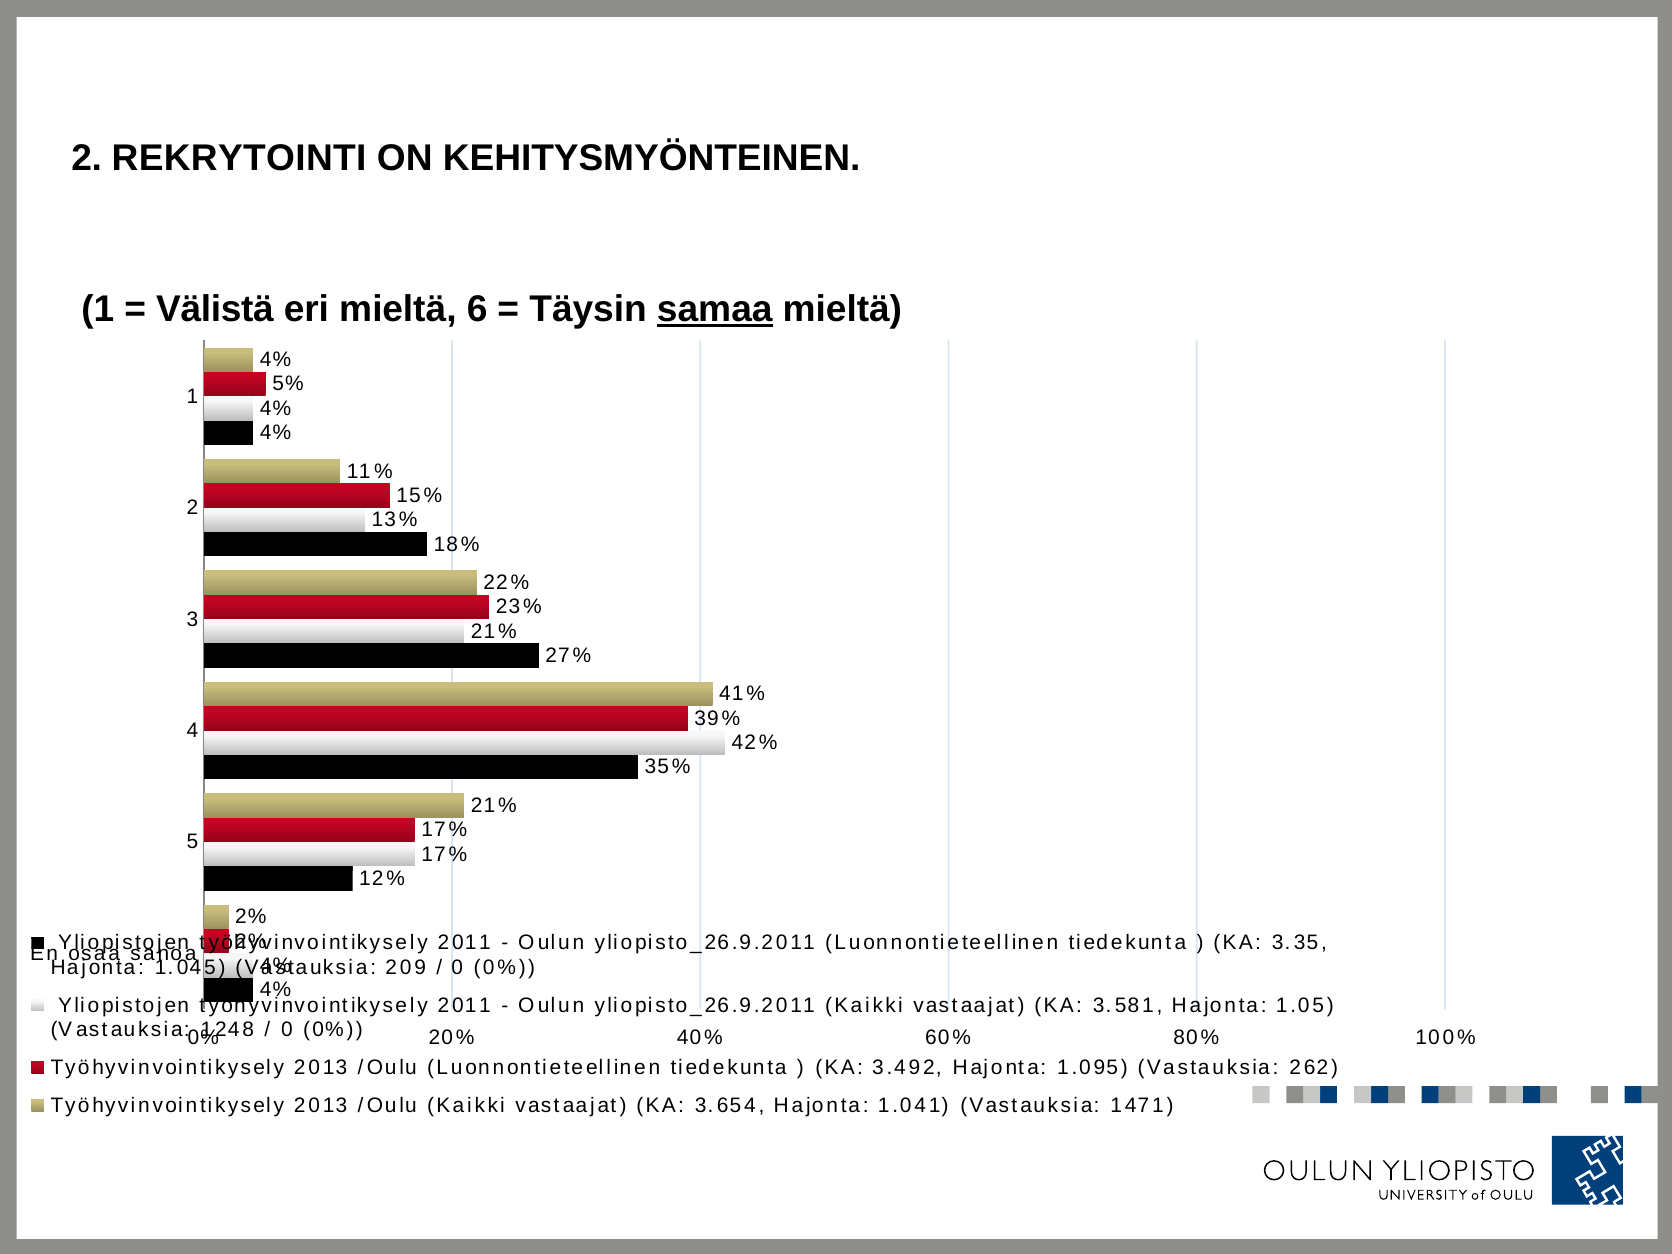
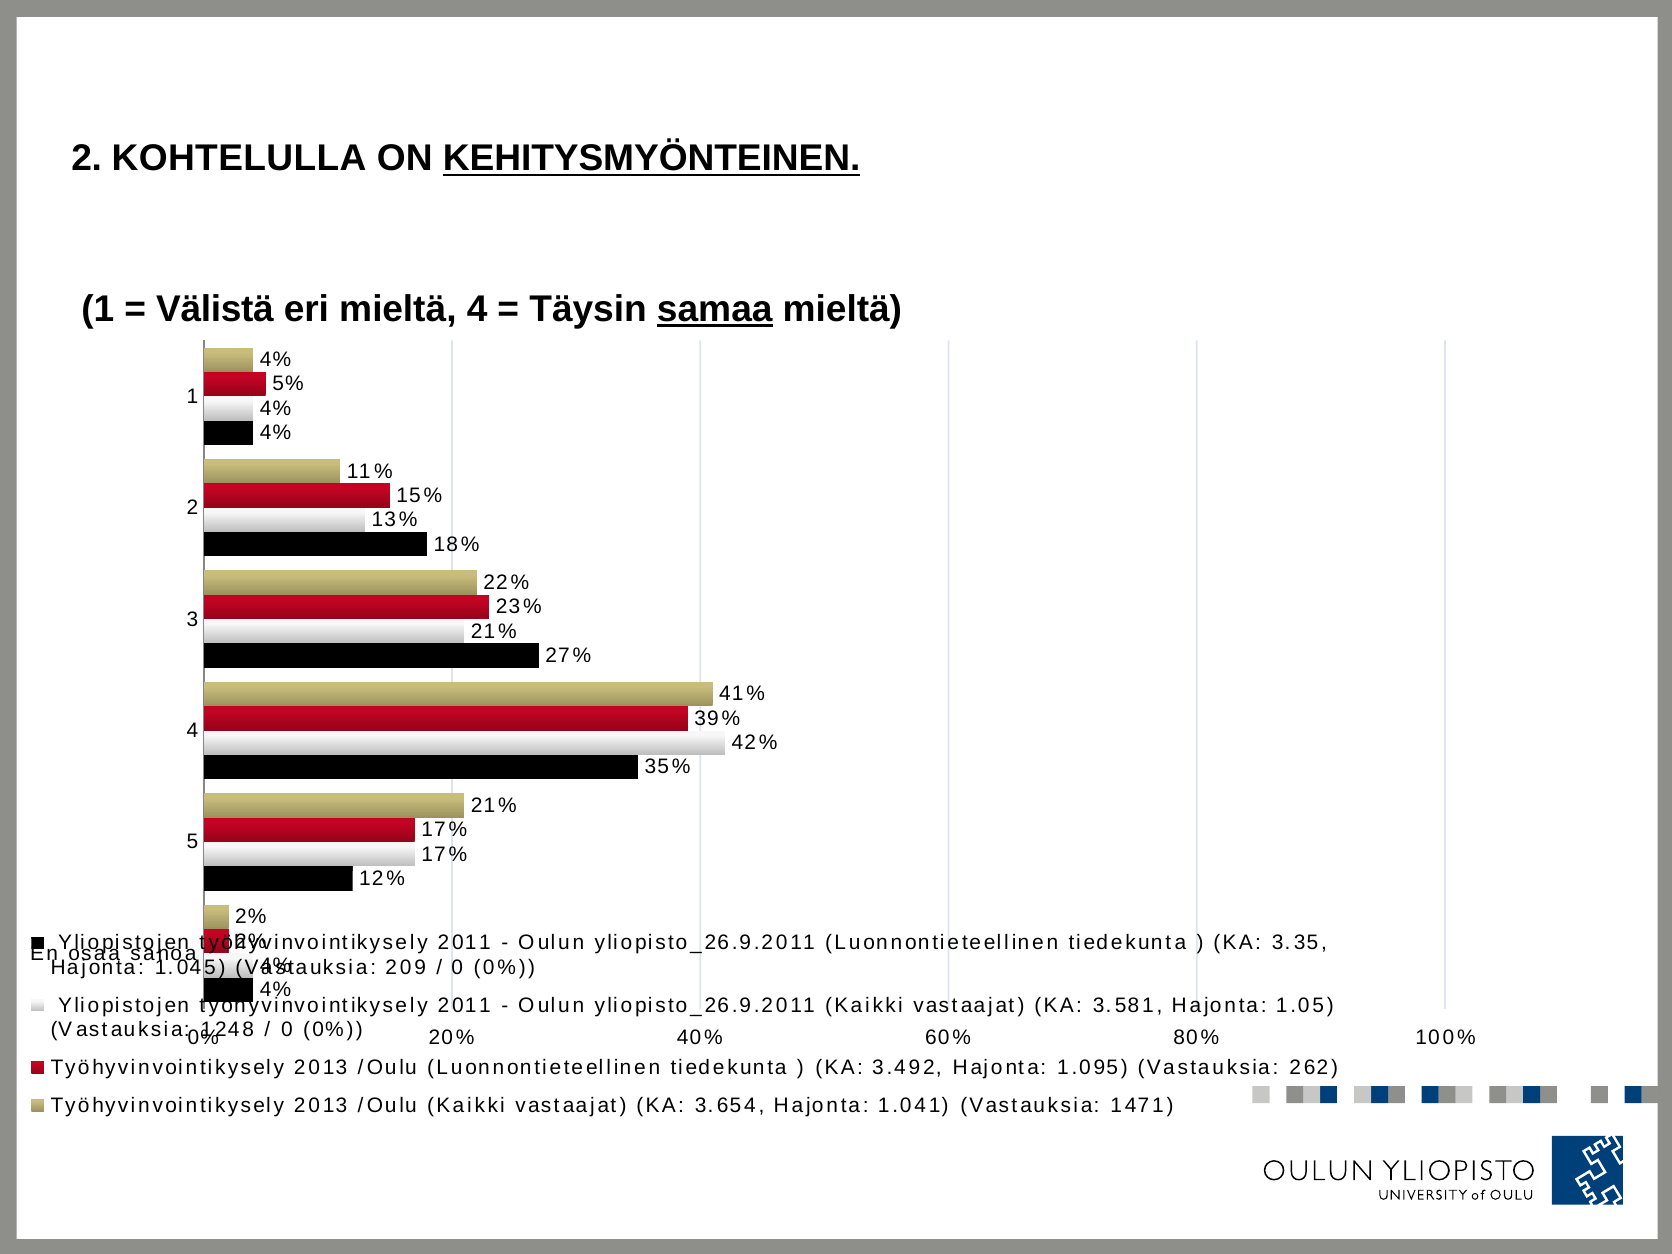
REKRYTOINTI: REKRYTOINTI -> KOHTELULLA (239, 159)
KEHITYSMYÖNTEINEN underline: none -> present (652, 159)
mieltä 6: 6 -> 4 (477, 310)
